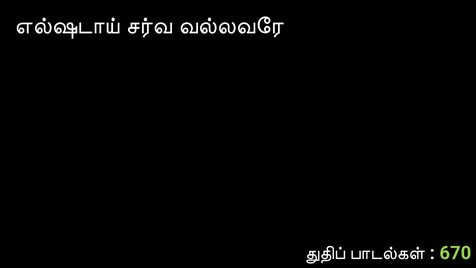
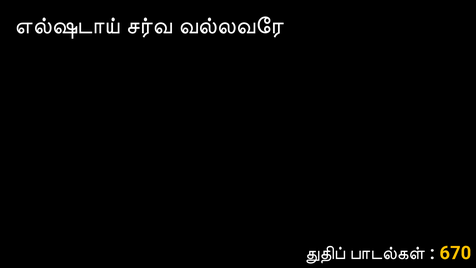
670 colour: light green -> yellow (455, 253)
